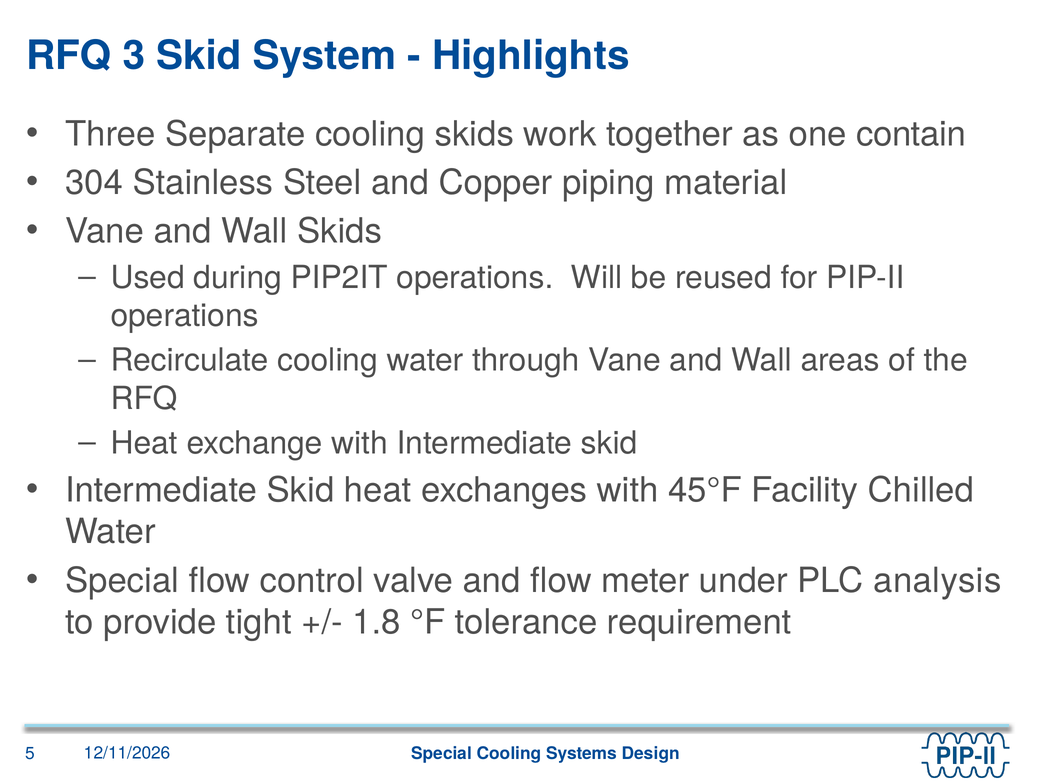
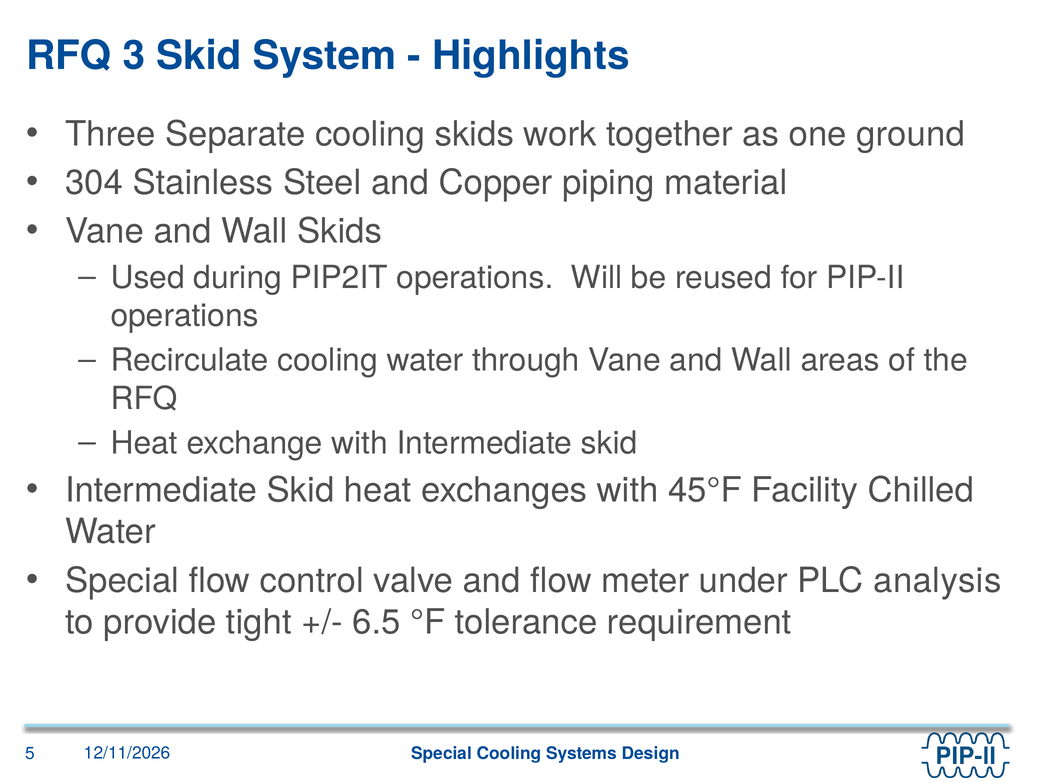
contain: contain -> ground (911, 134)
1.8: 1.8 -> 6.5 (376, 622)
